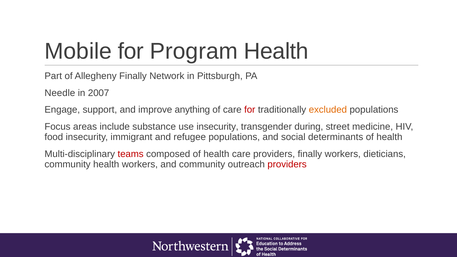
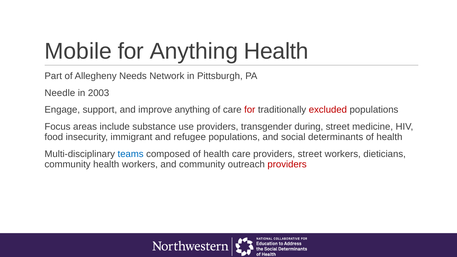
for Program: Program -> Anything (194, 51)
Allegheny Finally: Finally -> Needs (133, 76)
2007: 2007 -> 2003 (99, 93)
excluded colour: orange -> red (328, 110)
use insecurity: insecurity -> providers (217, 127)
teams colour: red -> blue (131, 154)
providers finally: finally -> street (310, 154)
